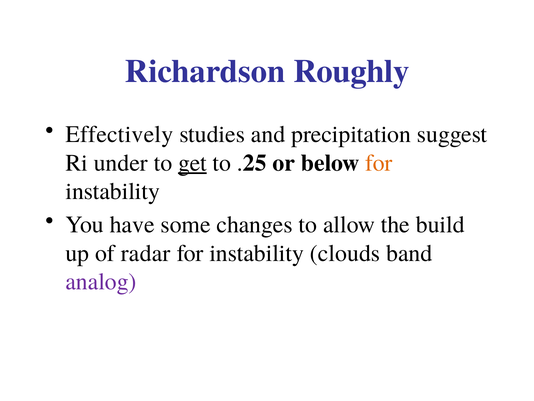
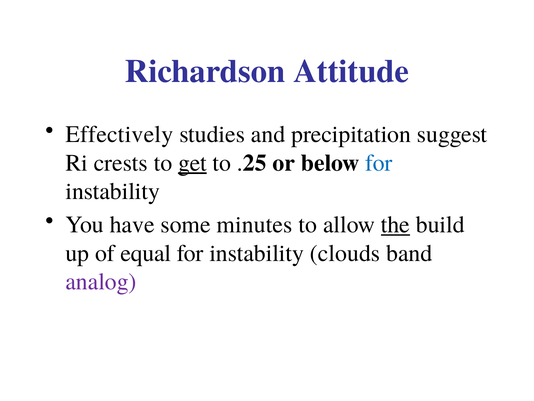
Roughly: Roughly -> Attitude (351, 71)
under: under -> crests (121, 163)
for colour: orange -> blue (379, 163)
changes: changes -> minutes (255, 224)
the underline: none -> present (395, 224)
radar: radar -> equal (146, 253)
